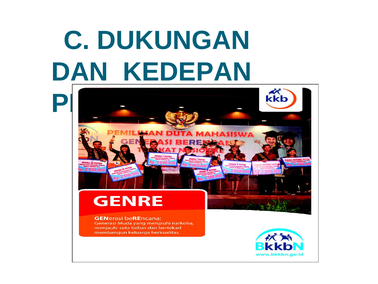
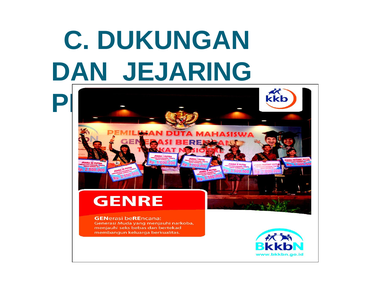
KEDEPAN: KEDEPAN -> JEJARING (187, 72)
